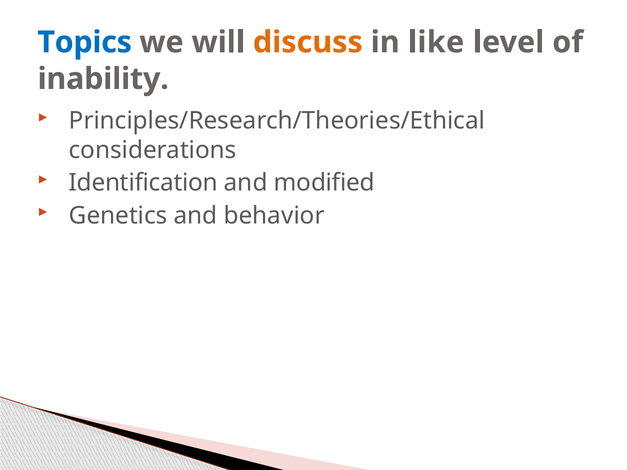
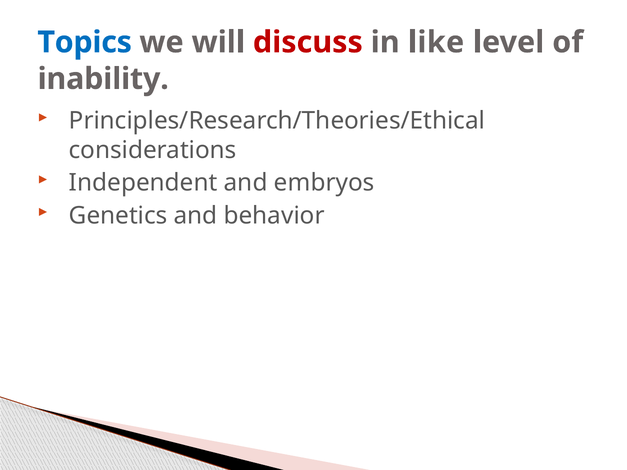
discuss colour: orange -> red (308, 42)
Identification: Identification -> Independent (143, 183)
modified: modified -> embryos (324, 183)
